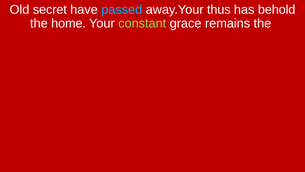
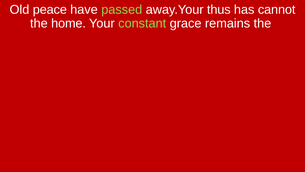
secret: secret -> peace (50, 10)
passed colour: light blue -> light green (122, 10)
behold: behold -> cannot (277, 10)
